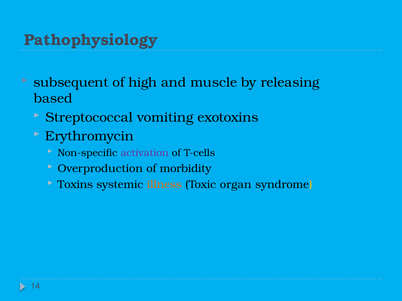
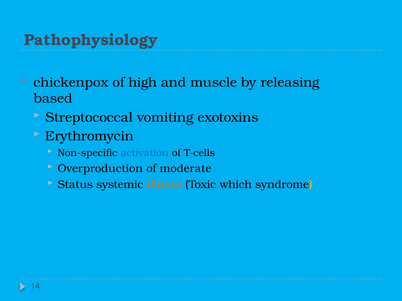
subsequent: subsequent -> chickenpox (71, 83)
activation colour: purple -> blue (145, 153)
morbidity: morbidity -> moderate (186, 169)
Toxins: Toxins -> Status (75, 185)
organ: organ -> which (236, 185)
